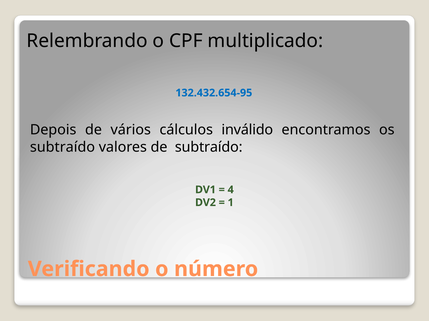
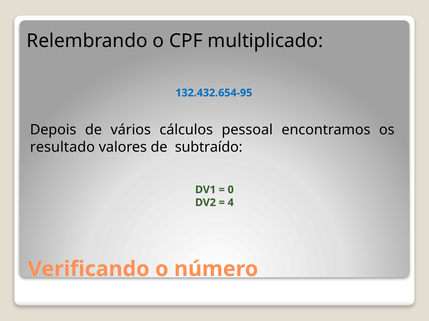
inválido: inválido -> pessoal (247, 130)
subtraído: subtraído -> resultado (62, 147)
4: 4 -> 0 (231, 190)
1: 1 -> 4 (231, 203)
